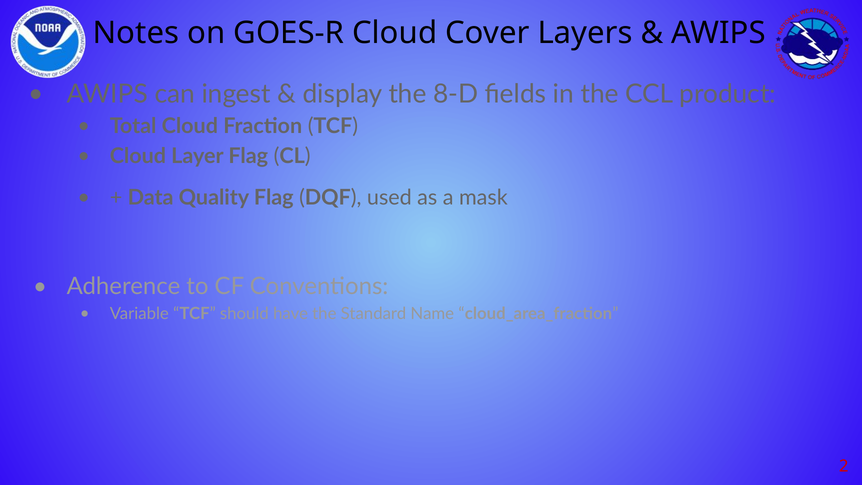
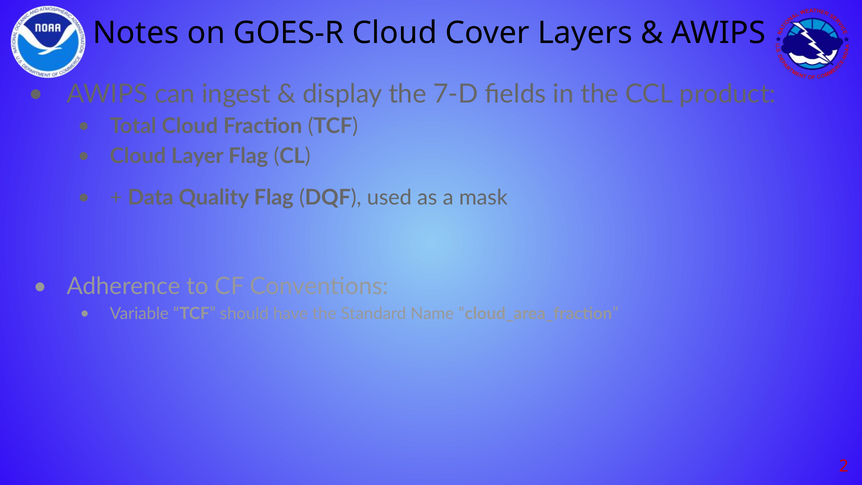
8-D: 8-D -> 7-D (456, 94)
